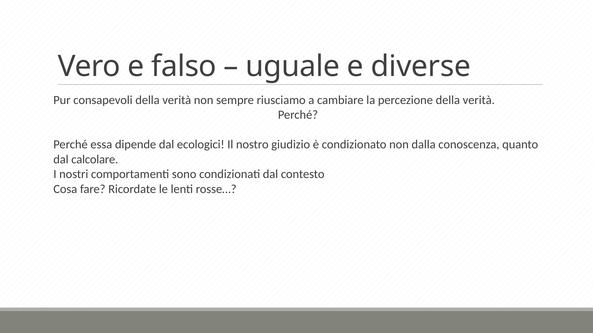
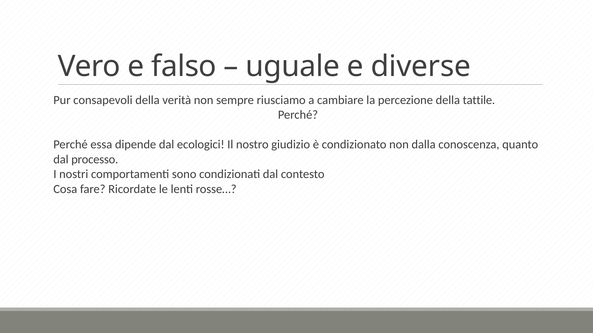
percezione della verità: verità -> tattile (479, 100)
calcolare: calcolare -> processo (95, 160)
